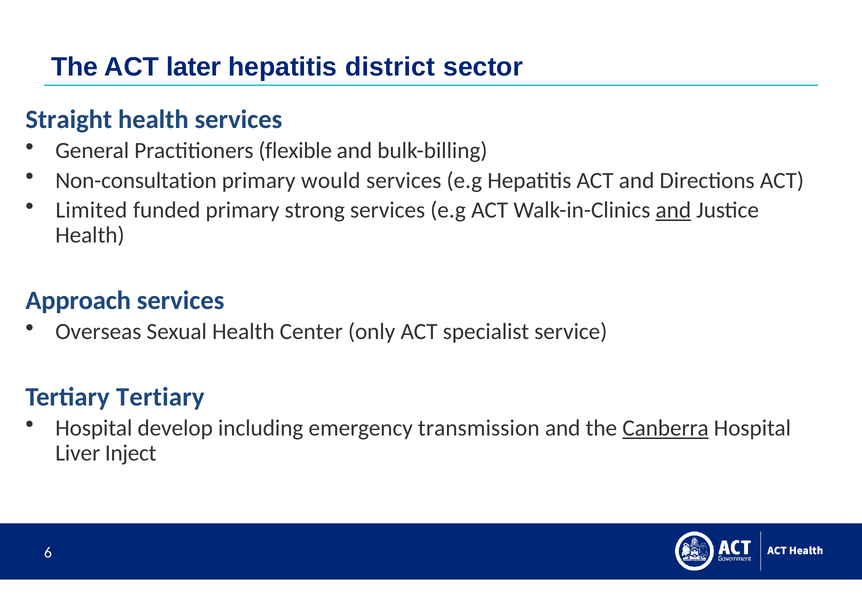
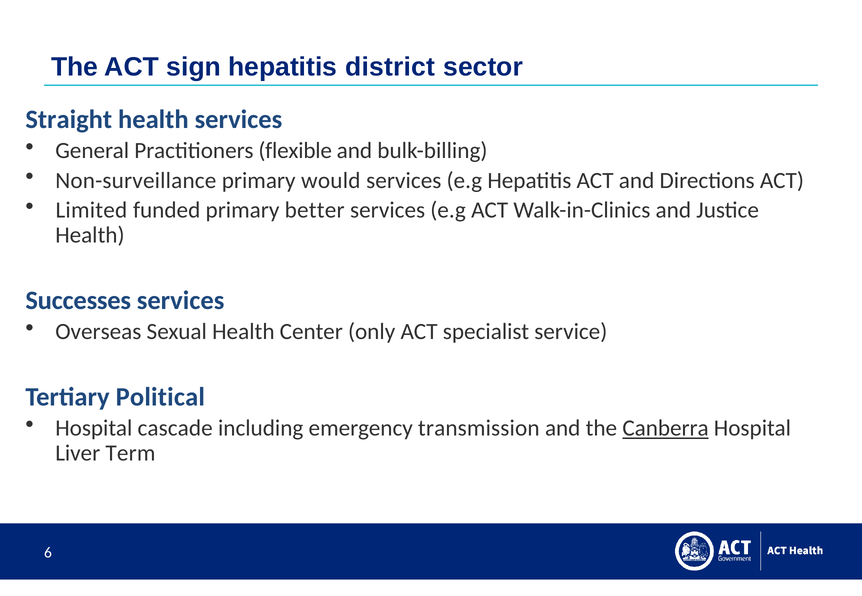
later: later -> sign (194, 67)
Non-consultation: Non-consultation -> Non-surveillance (136, 181)
strong: strong -> better (315, 210)
and underline: present -> none (673, 210)
Approach: Approach -> Successes (78, 301)
Tertiary Tertiary: Tertiary -> Political (160, 398)
develop: develop -> cascade (175, 429)
Inject: Inject -> Term (130, 454)
